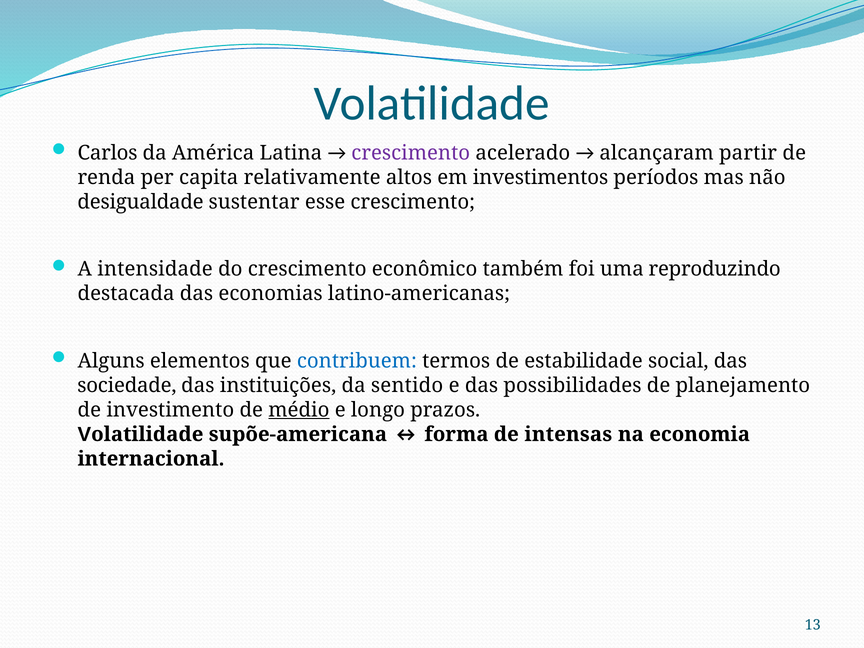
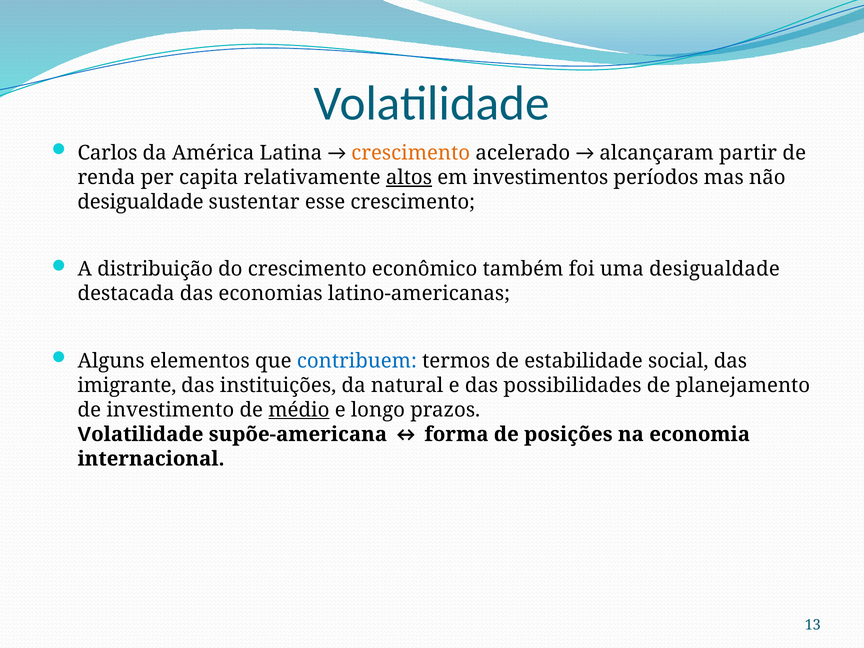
crescimento colour: purple -> orange (411, 153)
altos underline: none -> present (409, 177)
intensidade: intensidade -> distribuição (155, 269)
uma reproduzindo: reproduzindo -> desigualdade (714, 269)
sociedade: sociedade -> imigrante (127, 385)
sentido: sentido -> natural (407, 385)
intensas: intensas -> posições (568, 434)
